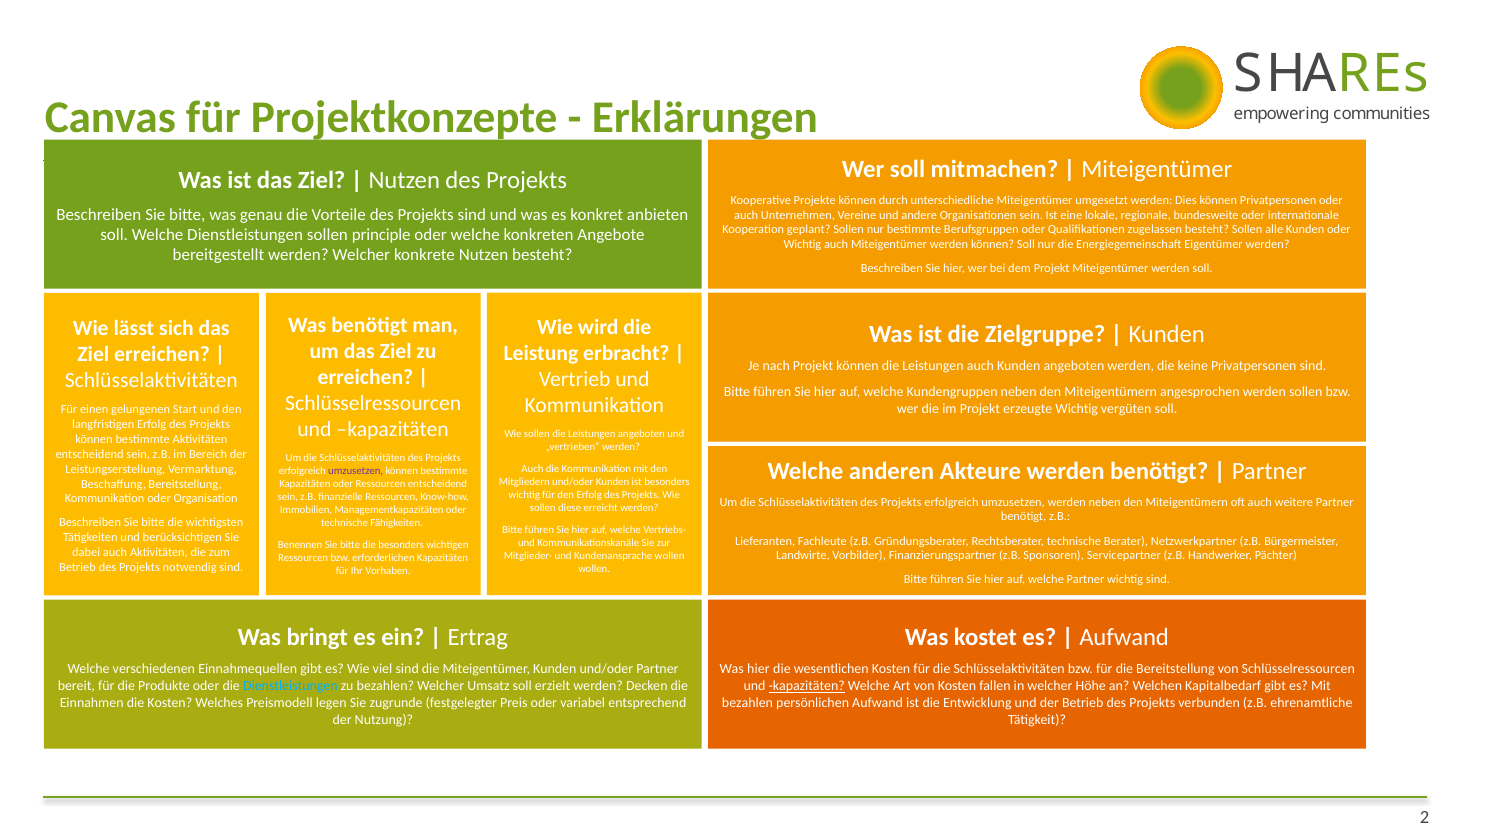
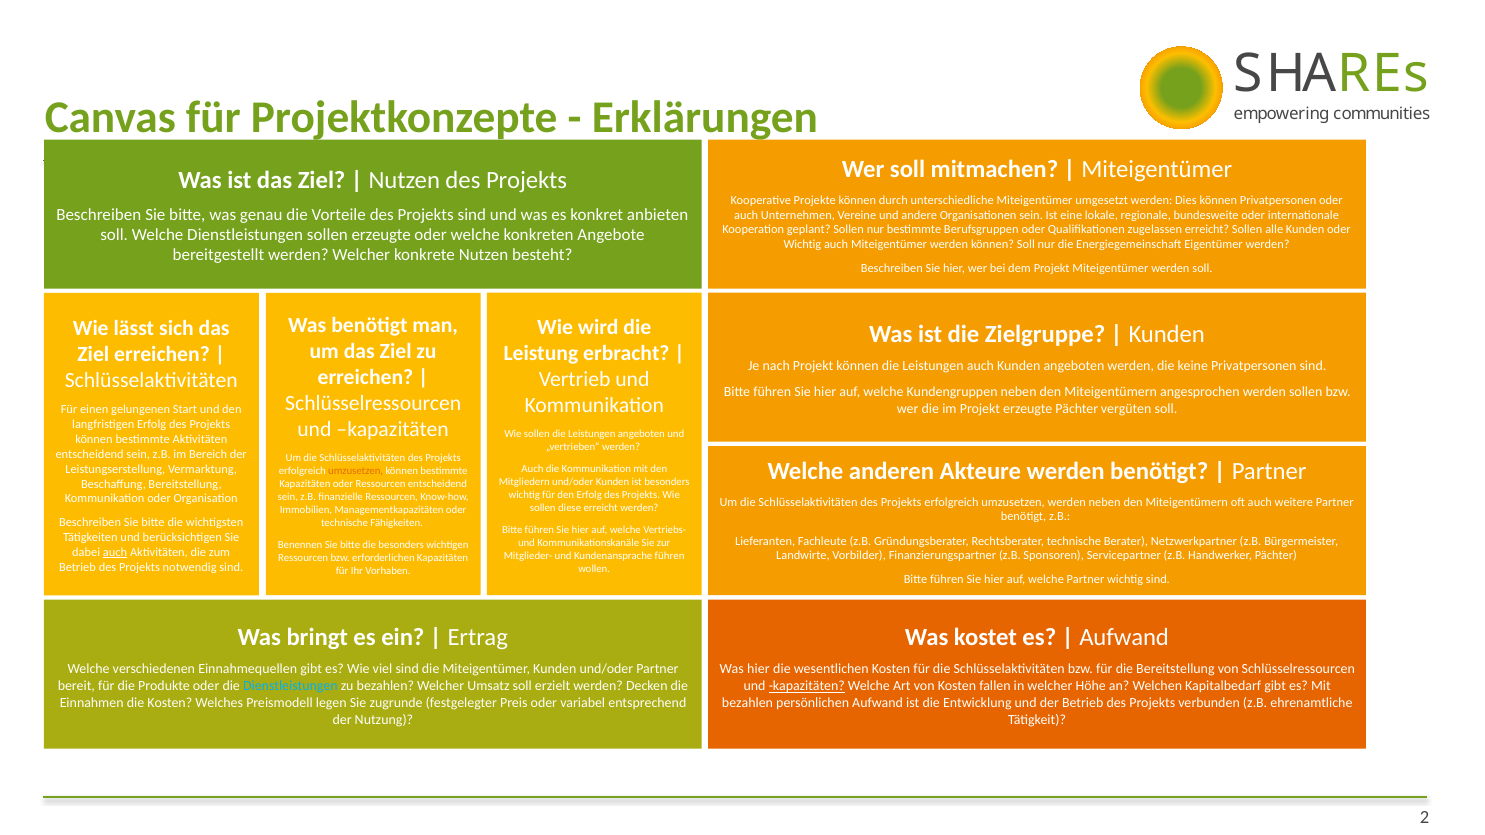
zugelassen besteht: besteht -> erreicht (1207, 230)
sollen principle: principle -> erzeugte (381, 235)
erzeugte Wichtig: Wichtig -> Pächter (1077, 409)
umzusetzen colour: purple -> orange (356, 471)
auch underline: none -> present (115, 553)
Kundenansprache wollen: wollen -> führen (670, 556)
